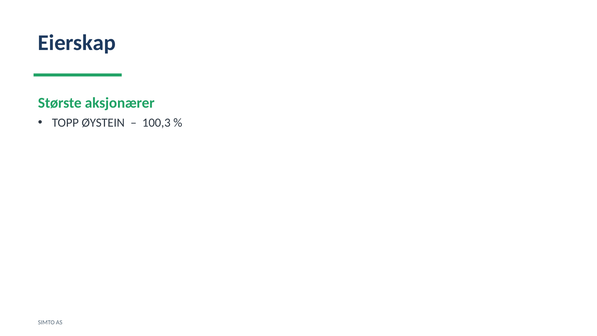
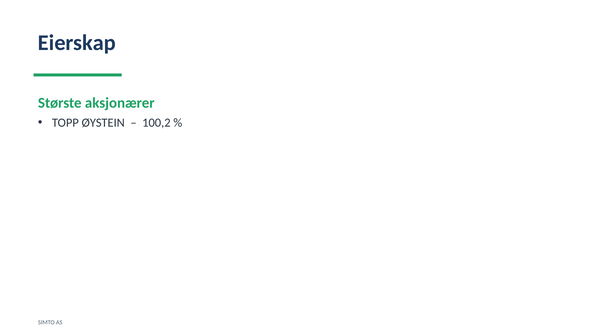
100,3: 100,3 -> 100,2 (156, 123)
